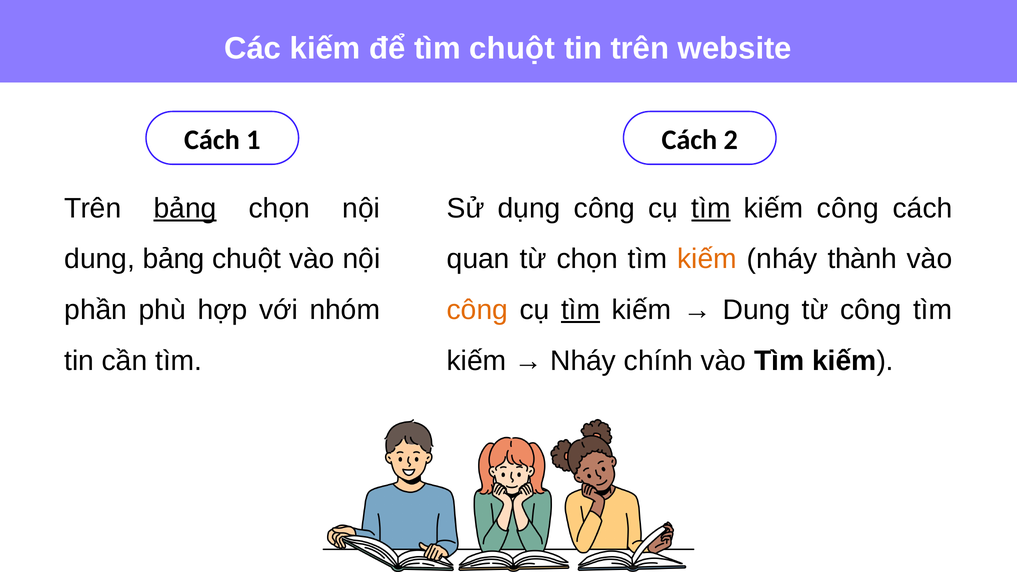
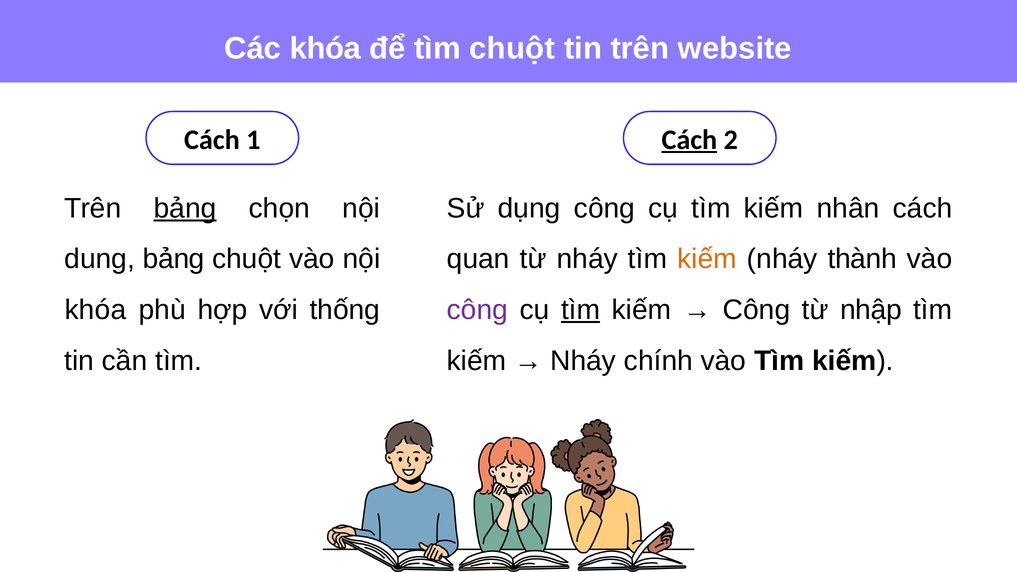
Các kiếm: kiếm -> khóa (325, 49)
Cách underline: none -> present (689, 140)
tìm underline: present -> none (711, 208)
kiếm công: công -> nhân (848, 208)
từ chọn: chọn -> nháy (587, 259)
phần: phần -> khóa (96, 310)
nhóm: nhóm -> thống (345, 310)
công colour: orange -> purple (477, 310)
Dung: Dung -> Công (757, 310)
từ công: công -> nhập (871, 310)
